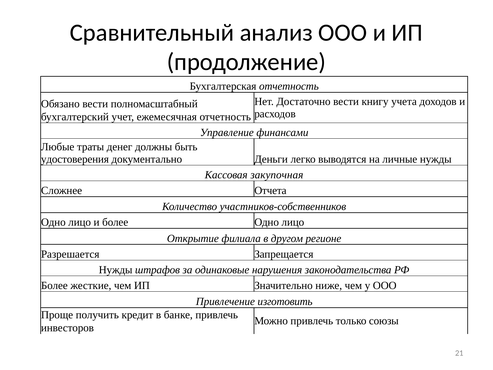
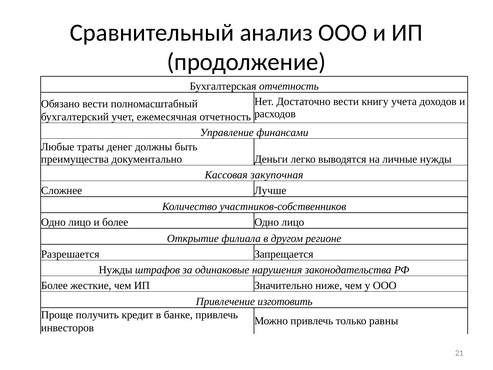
удостоверения: удостоверения -> преимущества (75, 159)
Отчета: Отчета -> Лучше (270, 190)
союзы: союзы -> равны (384, 321)
